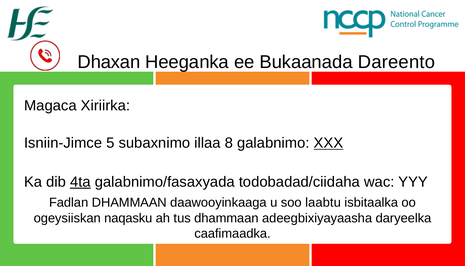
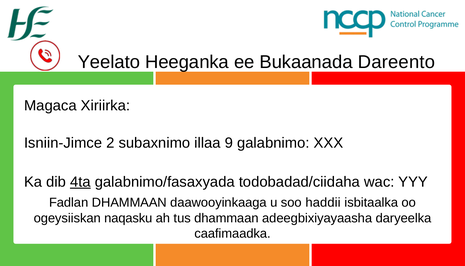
Dhaxan: Dhaxan -> Yeelato (109, 62)
5: 5 -> 2 (110, 143)
8: 8 -> 9 (229, 143)
XXX underline: present -> none (328, 143)
laabtu: laabtu -> haddii (323, 202)
